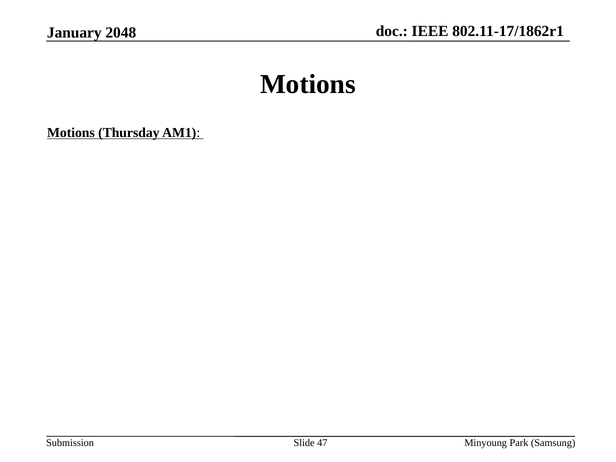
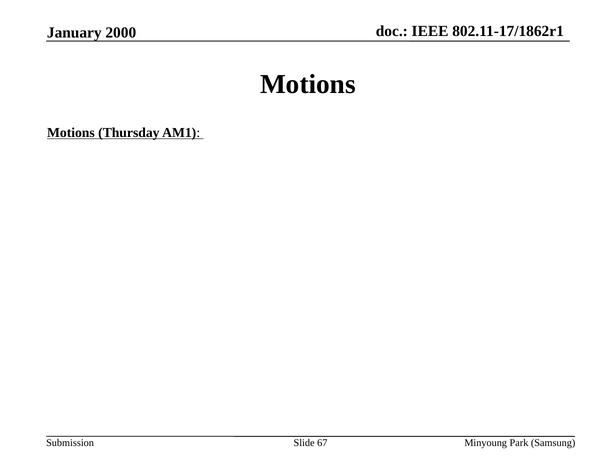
2048: 2048 -> 2000 (121, 33)
47: 47 -> 67 (322, 443)
